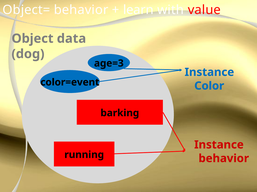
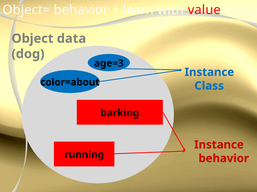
color=event: color=event -> color=about (70, 83)
Color: Color -> Class (209, 86)
